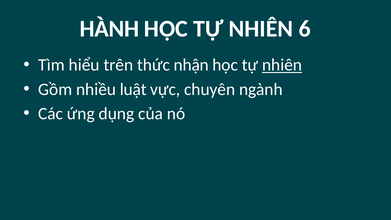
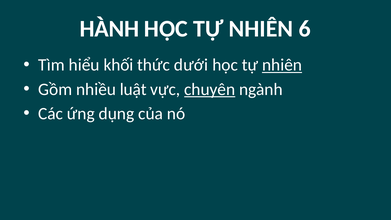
trên: trên -> khối (118, 65)
nhận: nhận -> dưới (191, 65)
chuyên underline: none -> present (210, 89)
